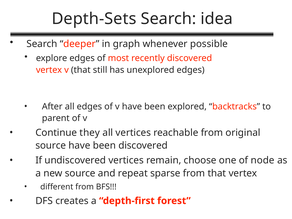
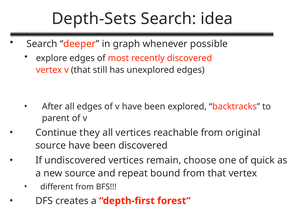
node: node -> quick (263, 160)
sparse: sparse -> bound (165, 173)
